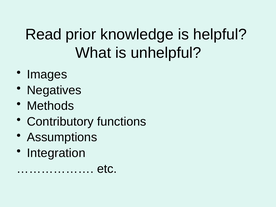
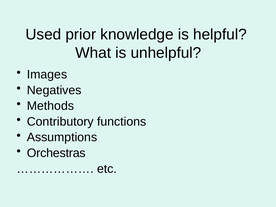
Read: Read -> Used (43, 34)
Integration: Integration -> Orchestras (56, 153)
